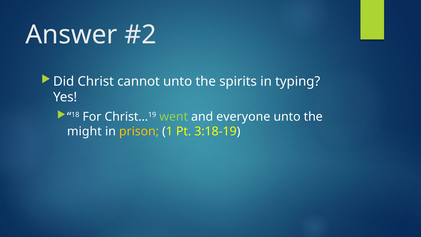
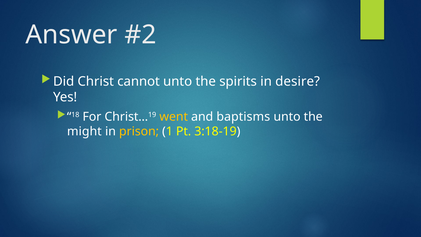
typing: typing -> desire (298, 81)
went colour: light green -> yellow (174, 117)
everyone: everyone -> baptisms (243, 117)
